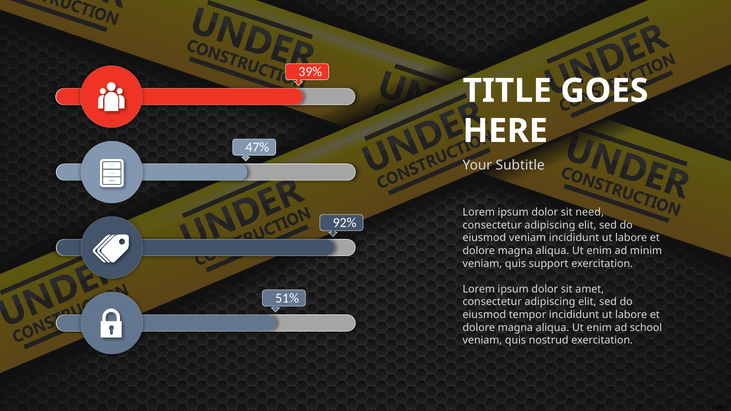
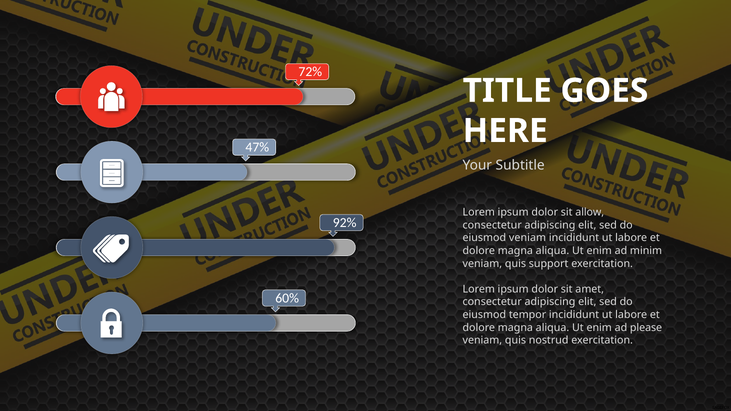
39%: 39% -> 72% (310, 72)
need: need -> allow (590, 212)
51%: 51% -> 60% (287, 298)
school: school -> please (646, 328)
